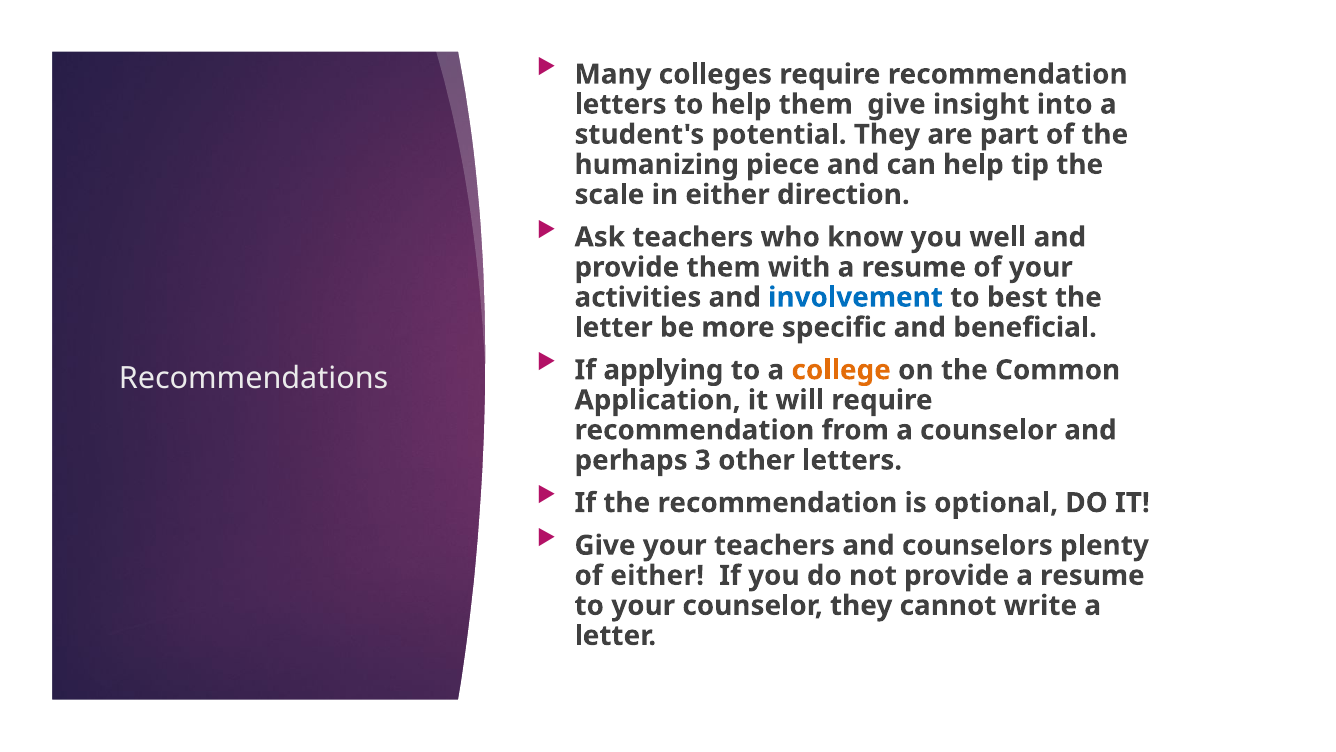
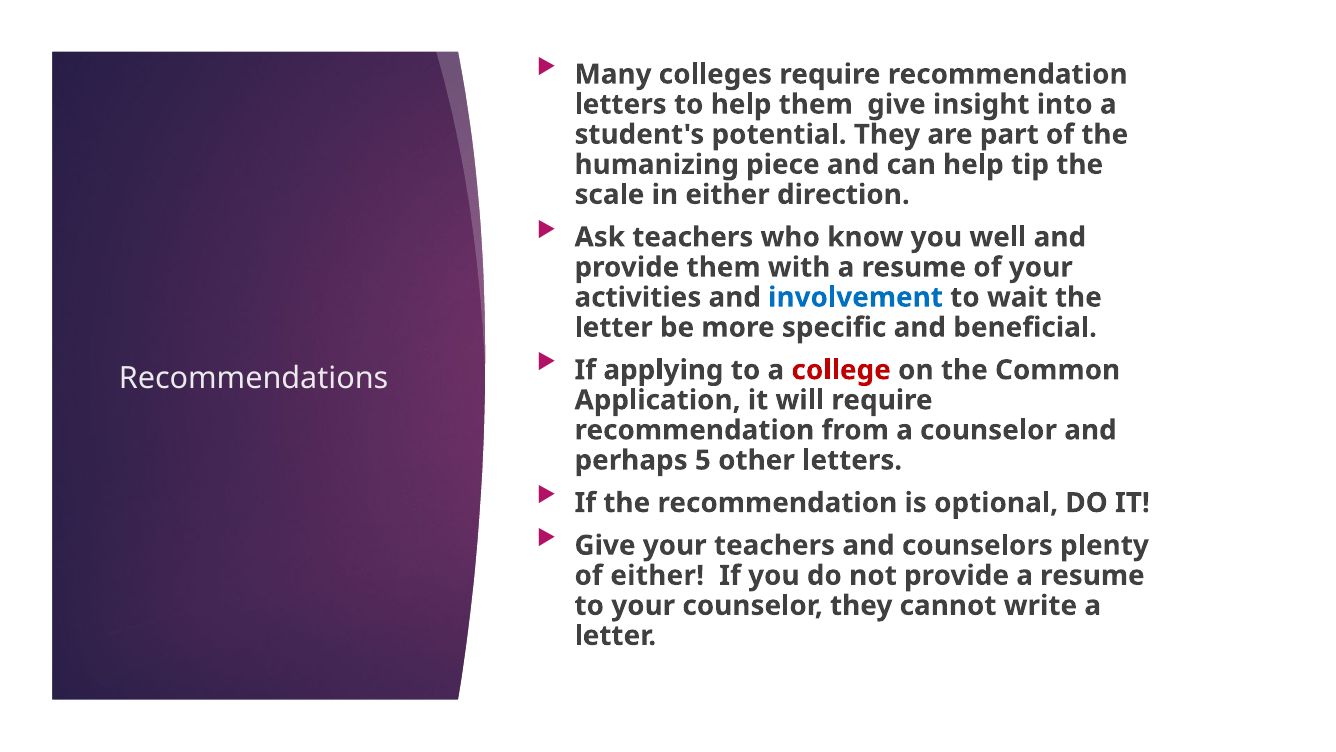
best: best -> wait (1017, 297)
college colour: orange -> red (841, 370)
3: 3 -> 5 (703, 460)
